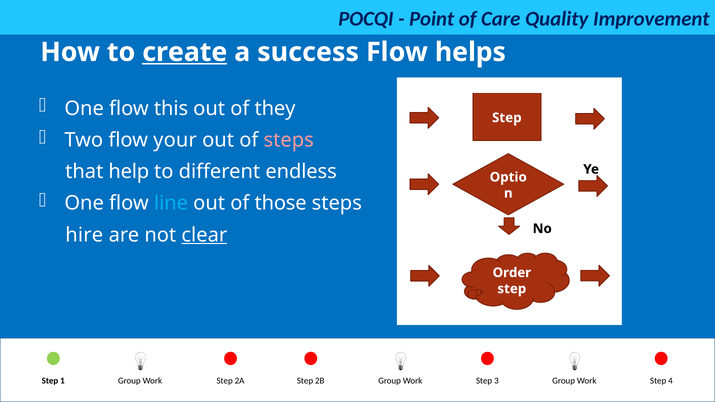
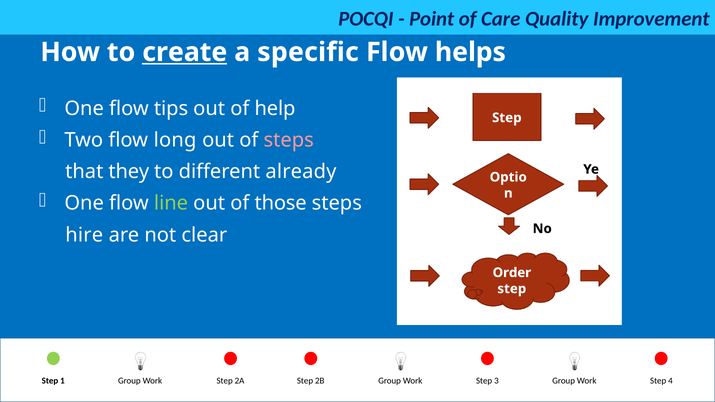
success: success -> specific (308, 52)
this: this -> tips (171, 109)
they: they -> help (275, 109)
your: your -> long (175, 140)
help: help -> they (129, 172)
endless: endless -> already (301, 172)
line colour: light blue -> light green (171, 203)
clear underline: present -> none (204, 235)
